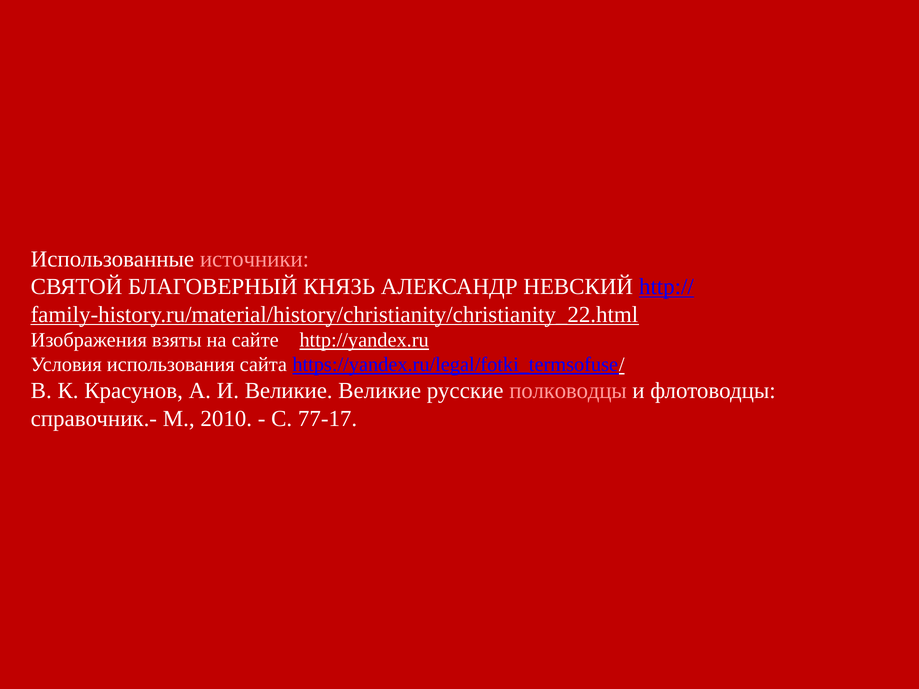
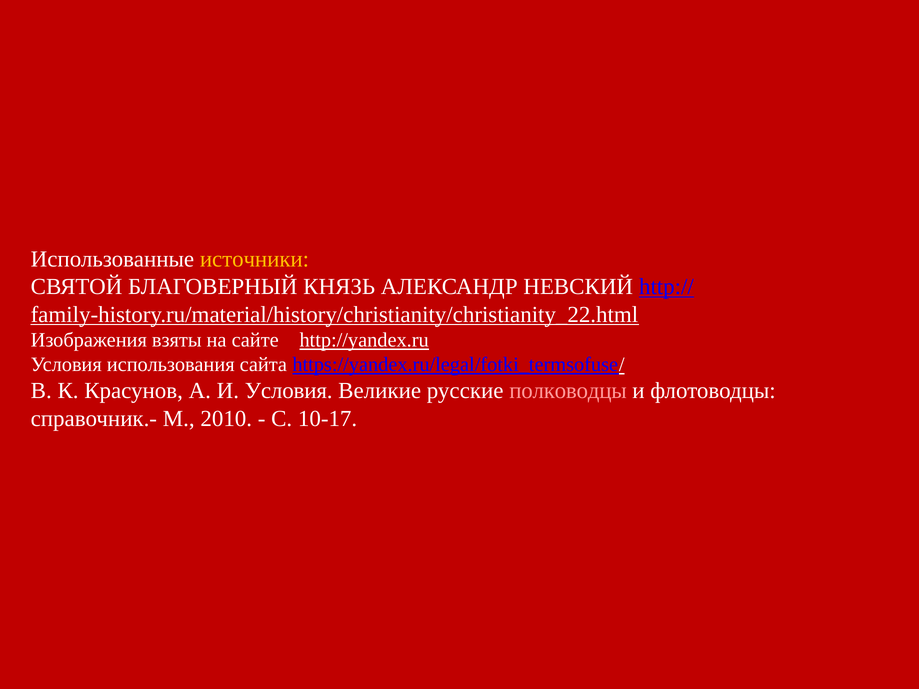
источники colour: pink -> yellow (254, 259)
И Великие: Великие -> Условия (289, 391)
77-17: 77-17 -> 10-17 (328, 419)
